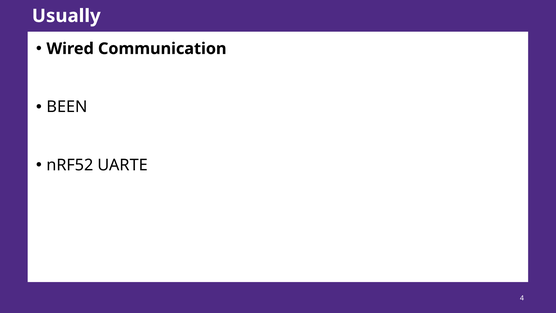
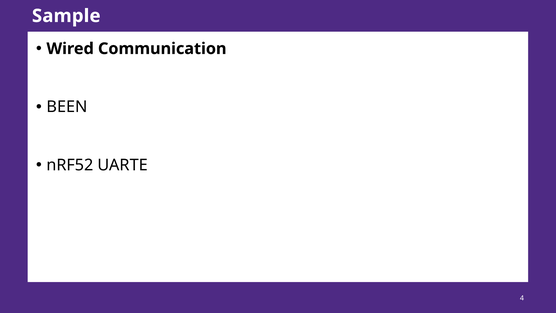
Usually: Usually -> Sample (66, 16)
